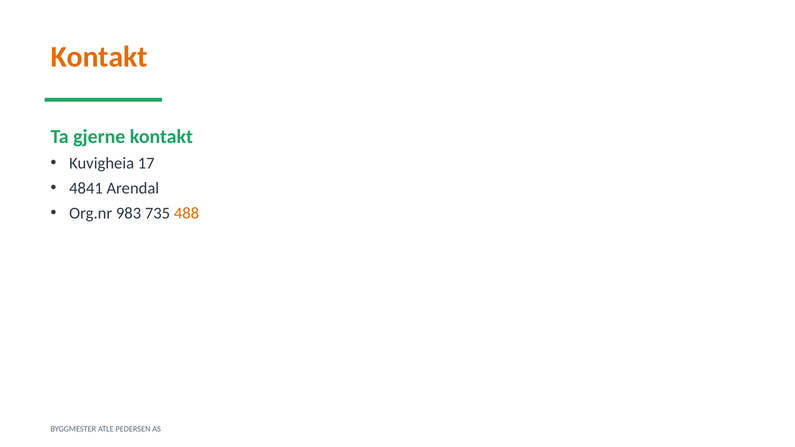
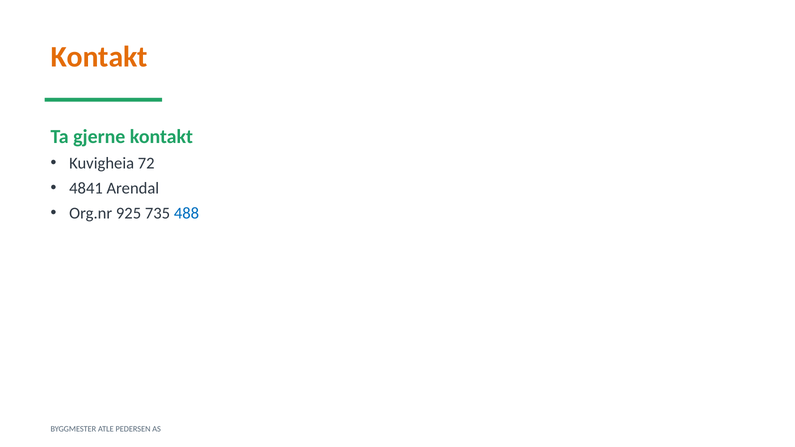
17: 17 -> 72 (146, 163)
983: 983 -> 925 (129, 213)
488 colour: orange -> blue (186, 213)
